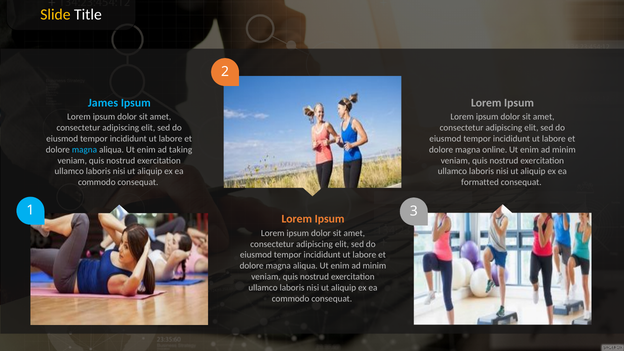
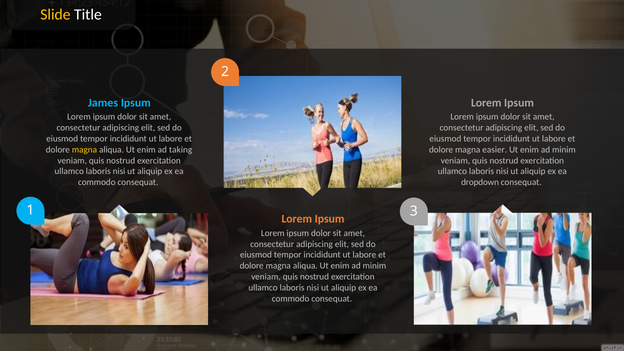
magna colour: light blue -> yellow (84, 150)
online: online -> easier (495, 150)
formatted: formatted -> dropdown (480, 182)
